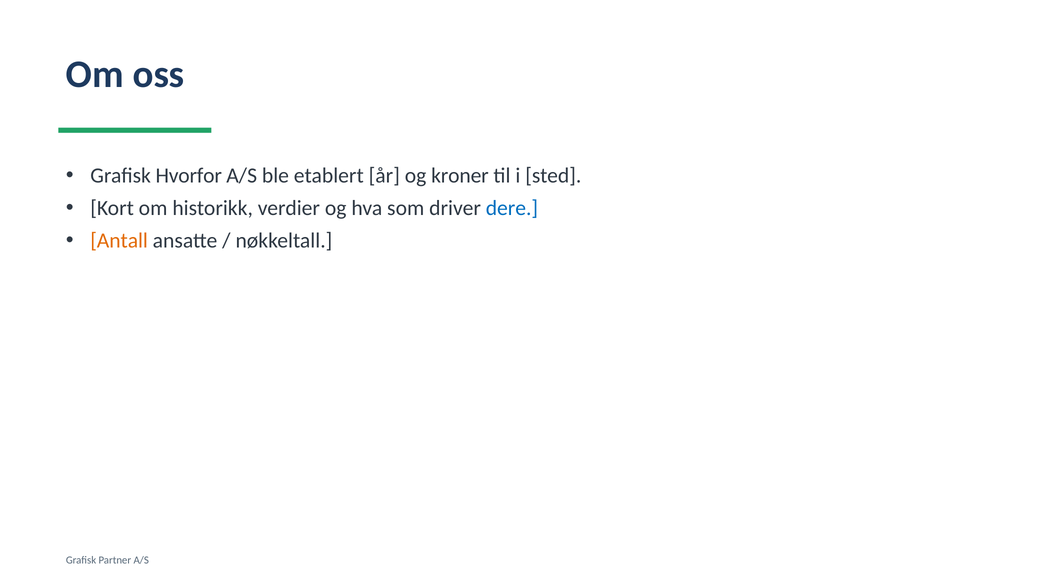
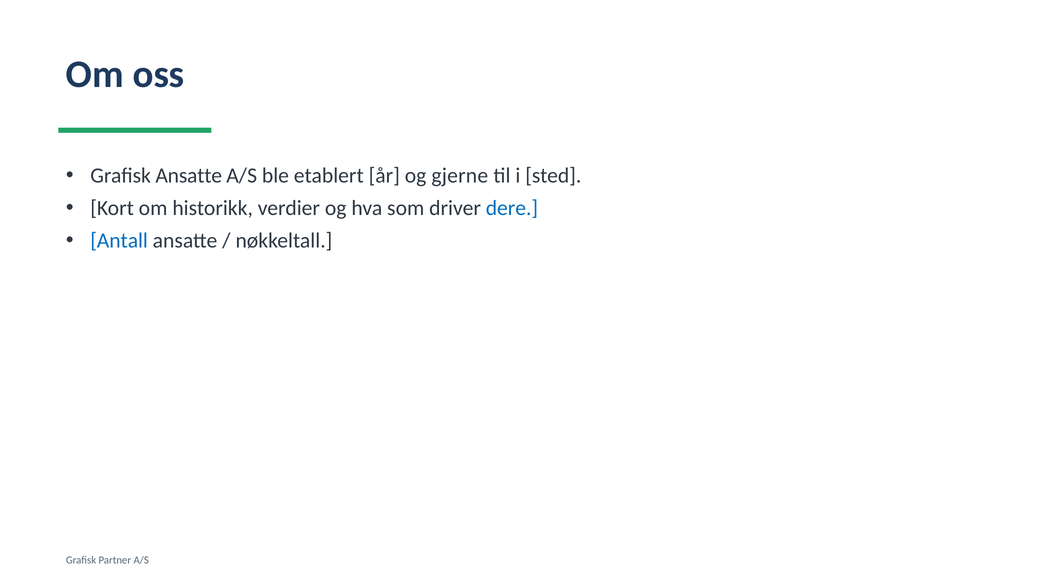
Grafisk Hvorfor: Hvorfor -> Ansatte (189, 176)
kroner: kroner -> gjerne (460, 176)
Antall colour: orange -> blue (119, 240)
